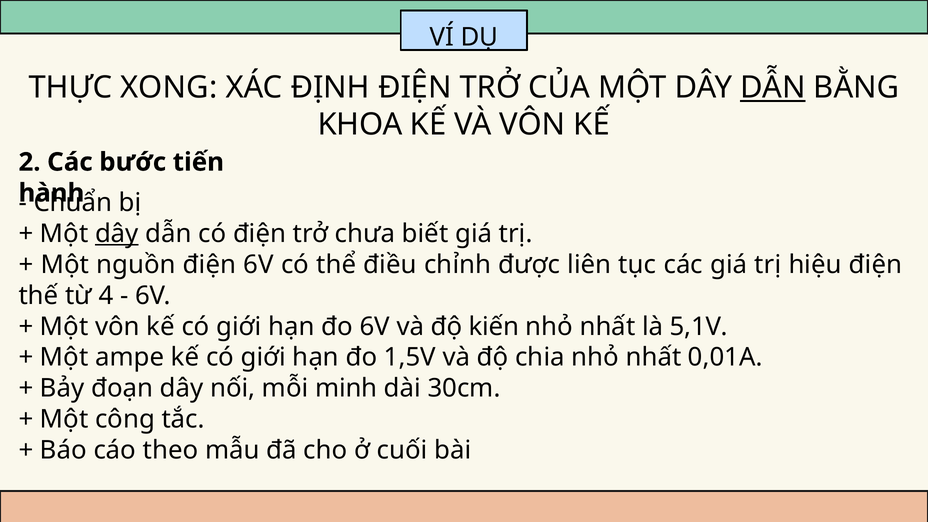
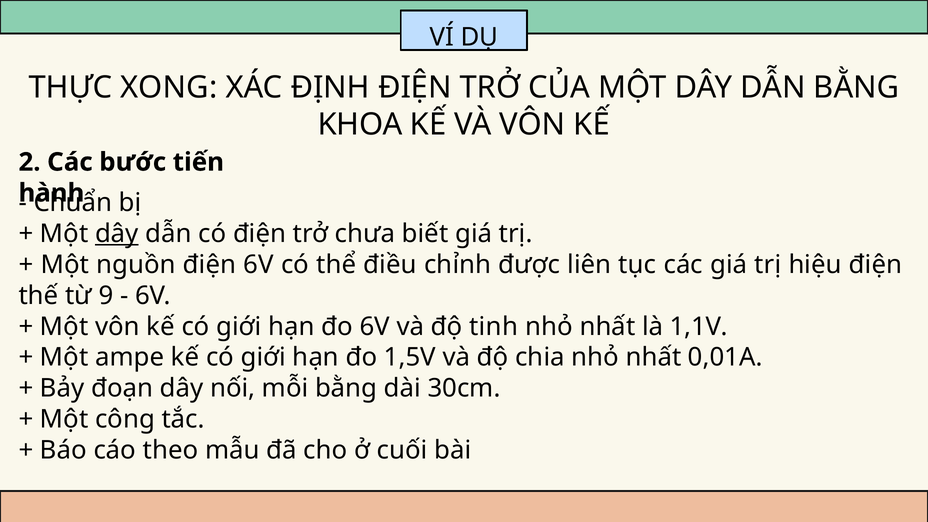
DẪN underline: present -> none (773, 88)
4: 4 -> 9 (106, 296)
kiến: kiến -> tinh (494, 327)
5,1V: 5,1V -> 1,1V (699, 327)
mỗi minh: minh -> bằng (346, 388)
